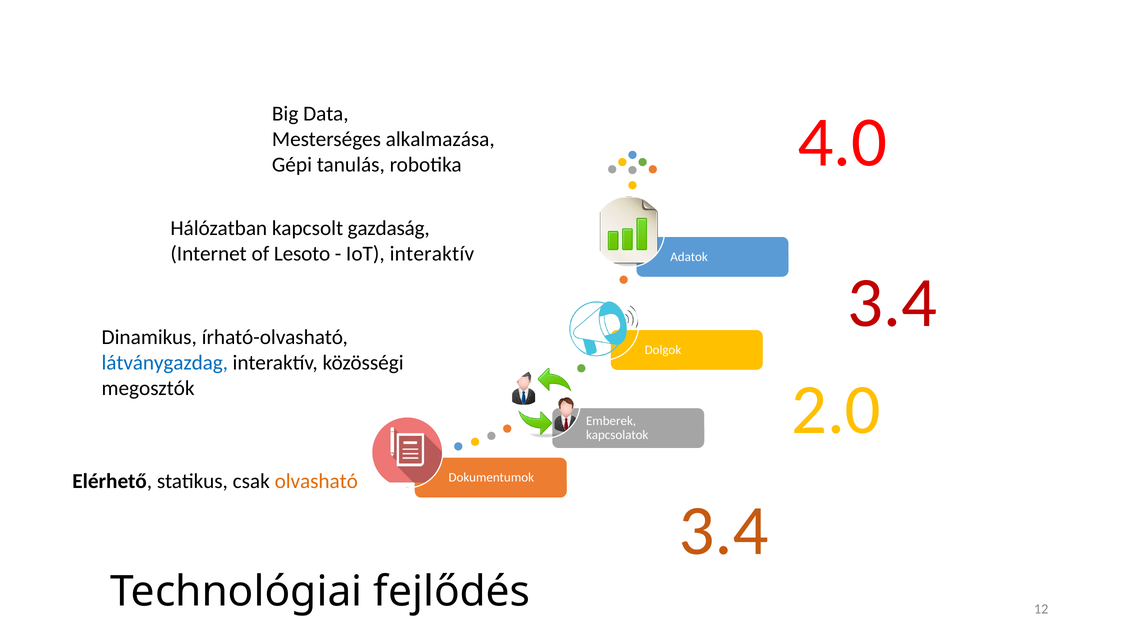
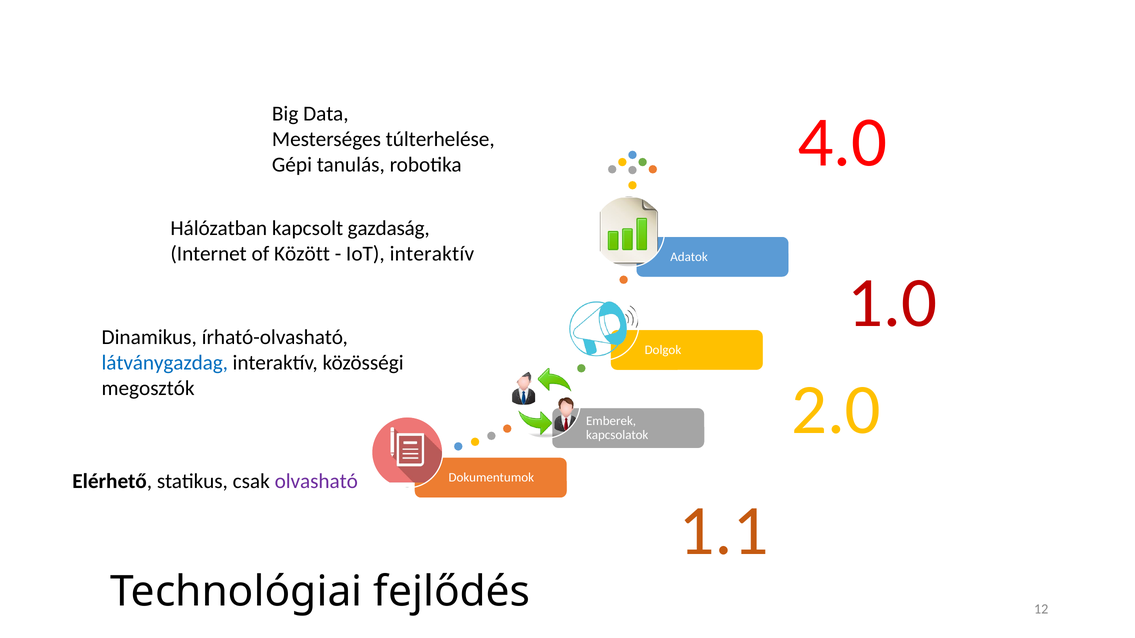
alkalmazása: alkalmazása -> túlterhelése (440, 139)
Lesoto: Lesoto -> Között (302, 254)
3.4: 3.4 -> 1.0 (892, 303)
olvasható colour: orange -> purple (316, 482)
3.4: 3.4 -> 1.1 (724, 531)
